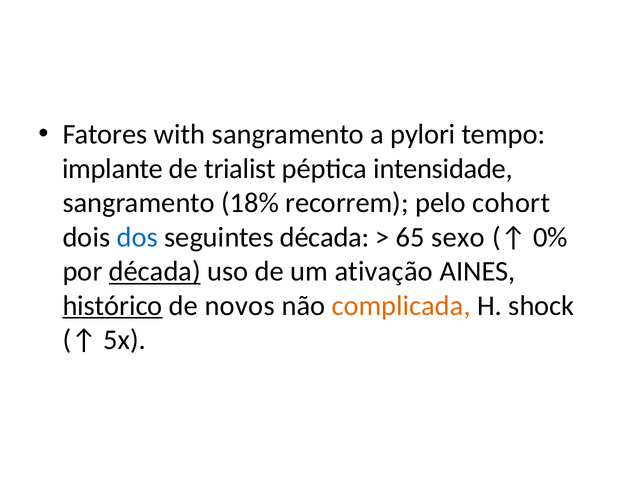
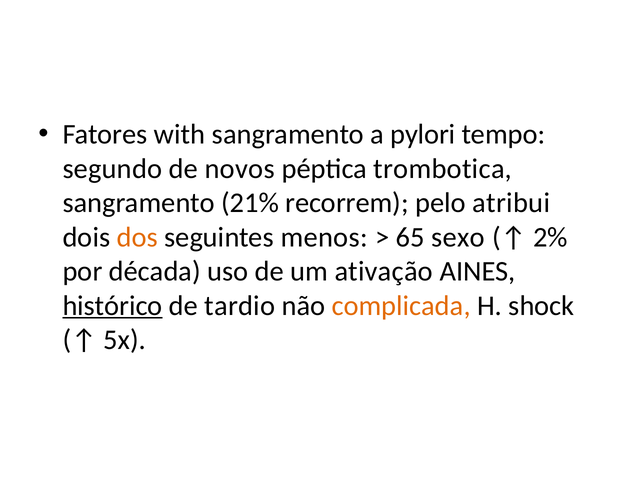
implante: implante -> segundo (112, 169)
trialist: trialist -> novos (240, 169)
intensidade: intensidade -> trombotica (443, 169)
18%: 18% -> 21% (250, 203)
cohort: cohort -> atribui (511, 203)
dos colour: blue -> orange (137, 237)
seguintes década: década -> menos (324, 237)
0%: 0% -> 2% (550, 237)
década underline: present -> none (155, 271)
novos: novos -> tardio (240, 305)
